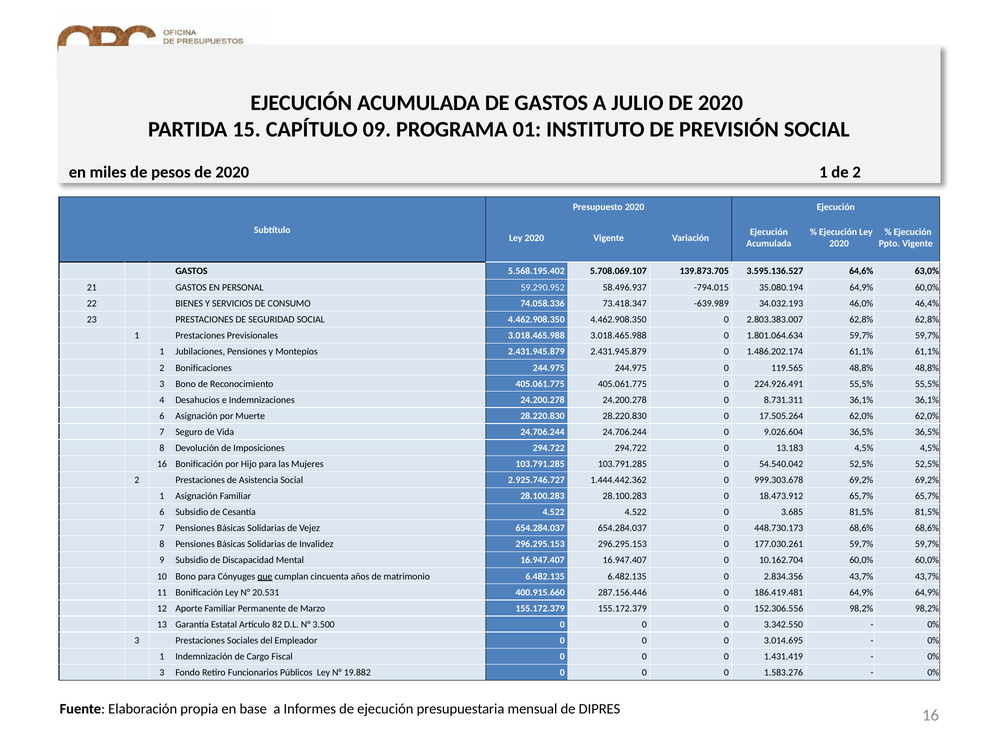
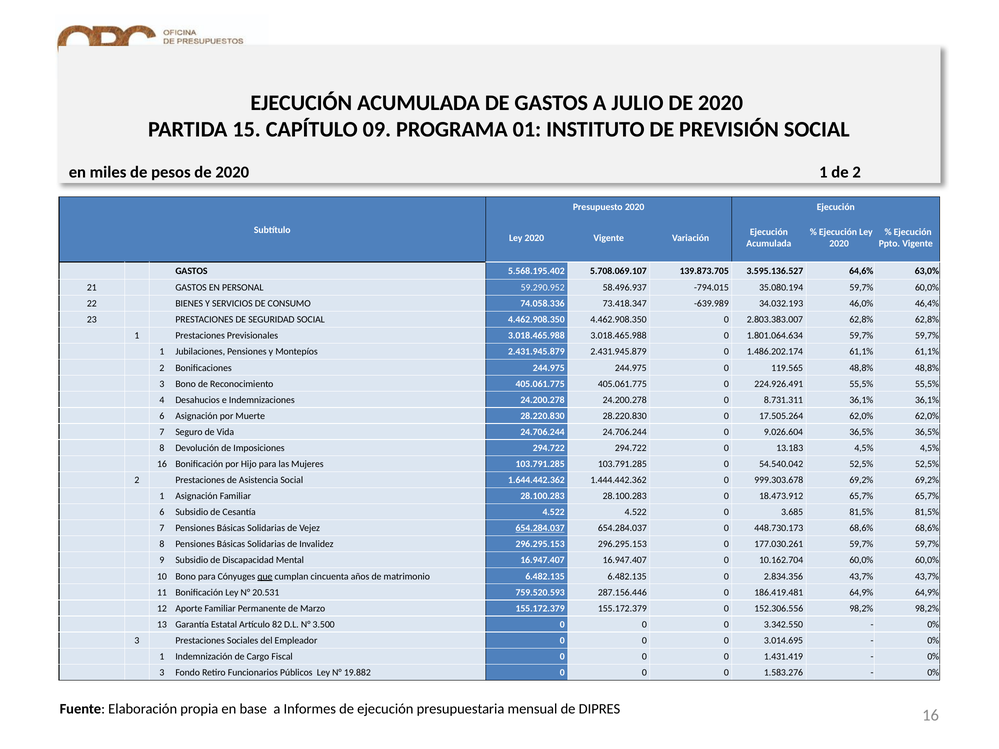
35.080.194 64,9%: 64,9% -> 59,7% (861, 288)
2.925.746.727: 2.925.746.727 -> 1.644.442.362 (536, 480)
654.284.037 underline: none -> present (540, 528)
400.915.660: 400.915.660 -> 759.520.593 (540, 593)
